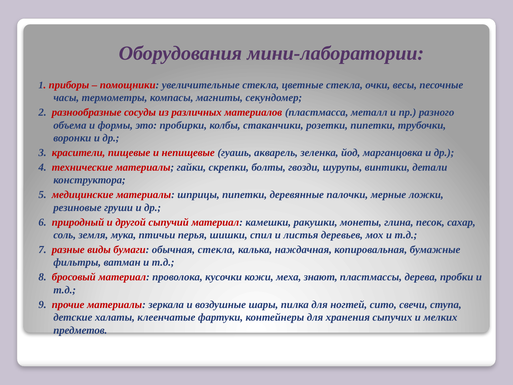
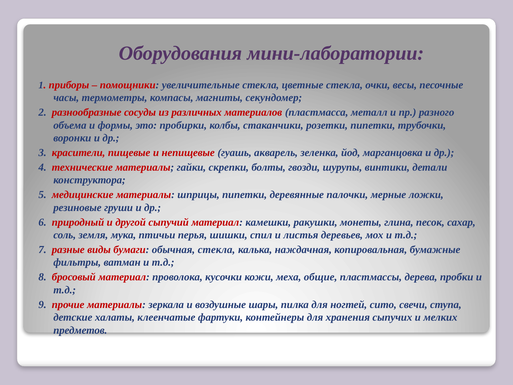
знают: знают -> общие (321, 277)
